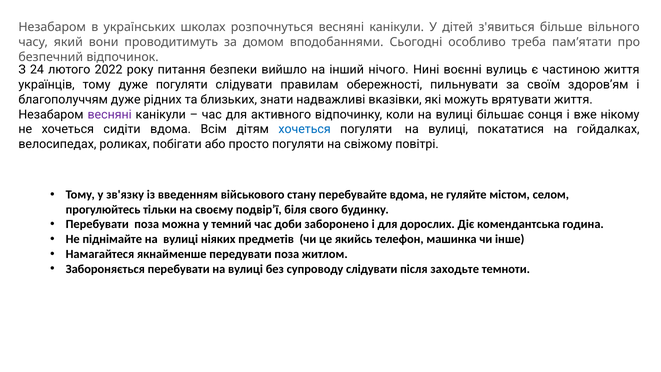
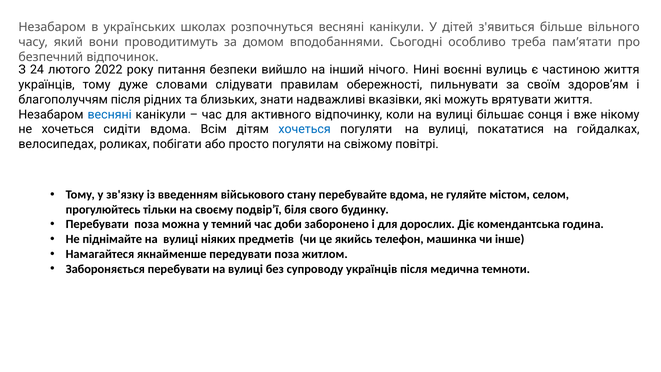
дуже погуляти: погуляти -> словами (182, 85)
благополуччям дуже: дуже -> після (126, 100)
весняні colour: purple -> blue (110, 114)
супроводу слідувати: слідувати -> українців (372, 269)
заходьте: заходьте -> медична (455, 269)
